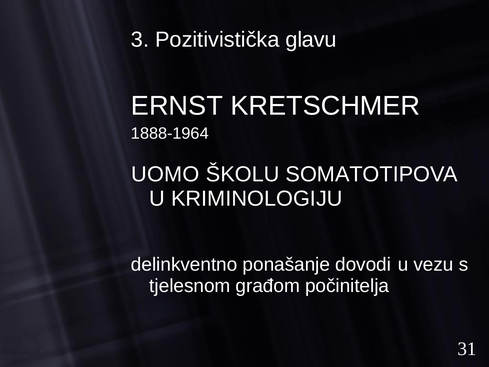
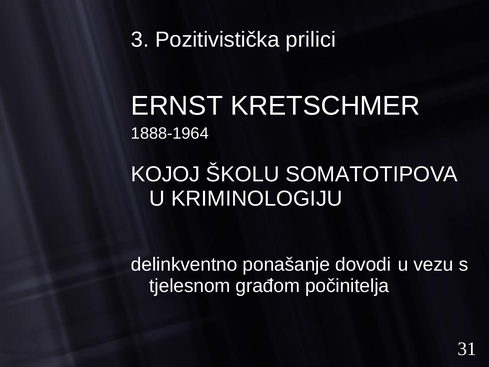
glavu: glavu -> prilici (311, 40)
UOMO: UOMO -> KOJOJ (165, 174)
